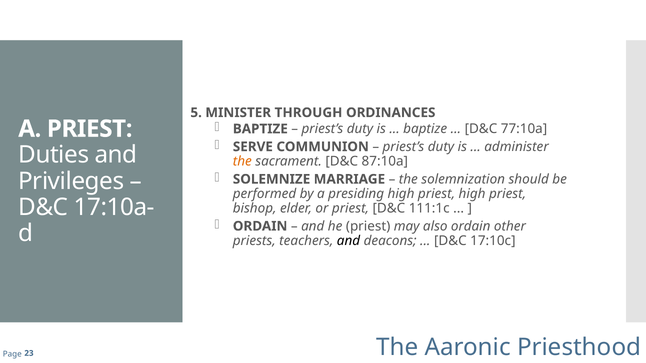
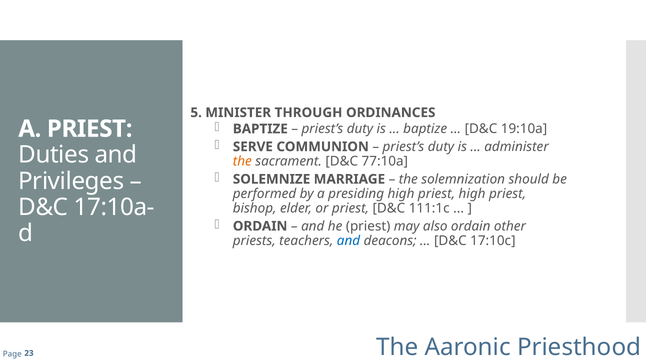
77:10a: 77:10a -> 19:10a (524, 129)
87:10a: 87:10a -> 77:10a (385, 161)
and colour: black -> blue (349, 241)
